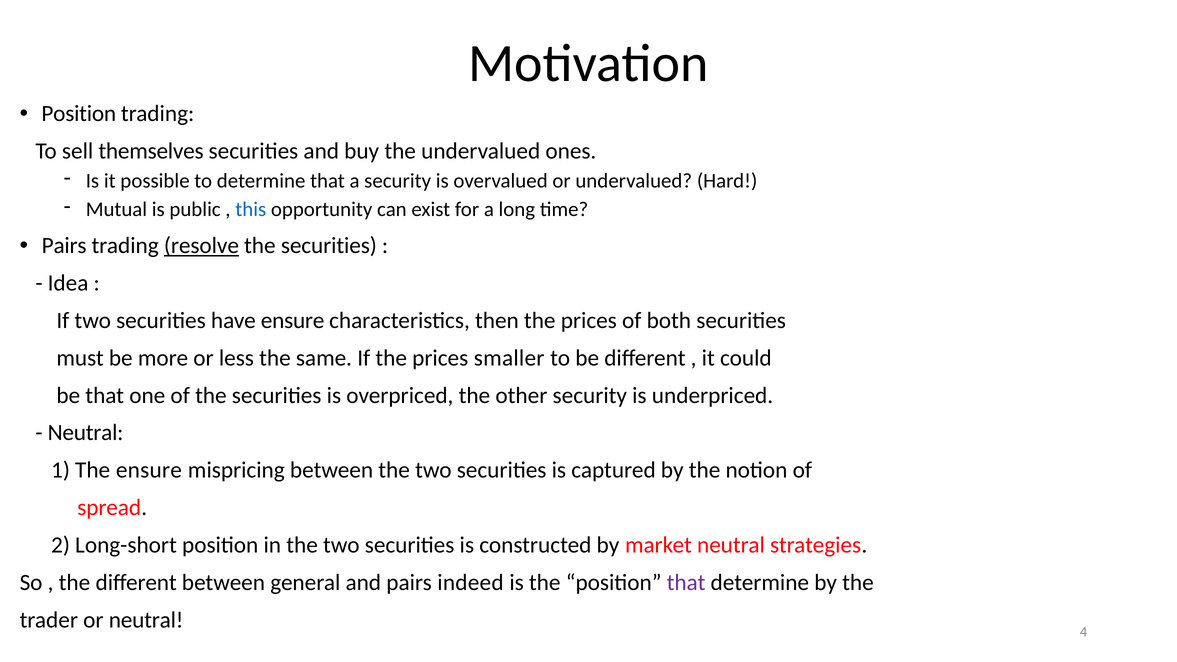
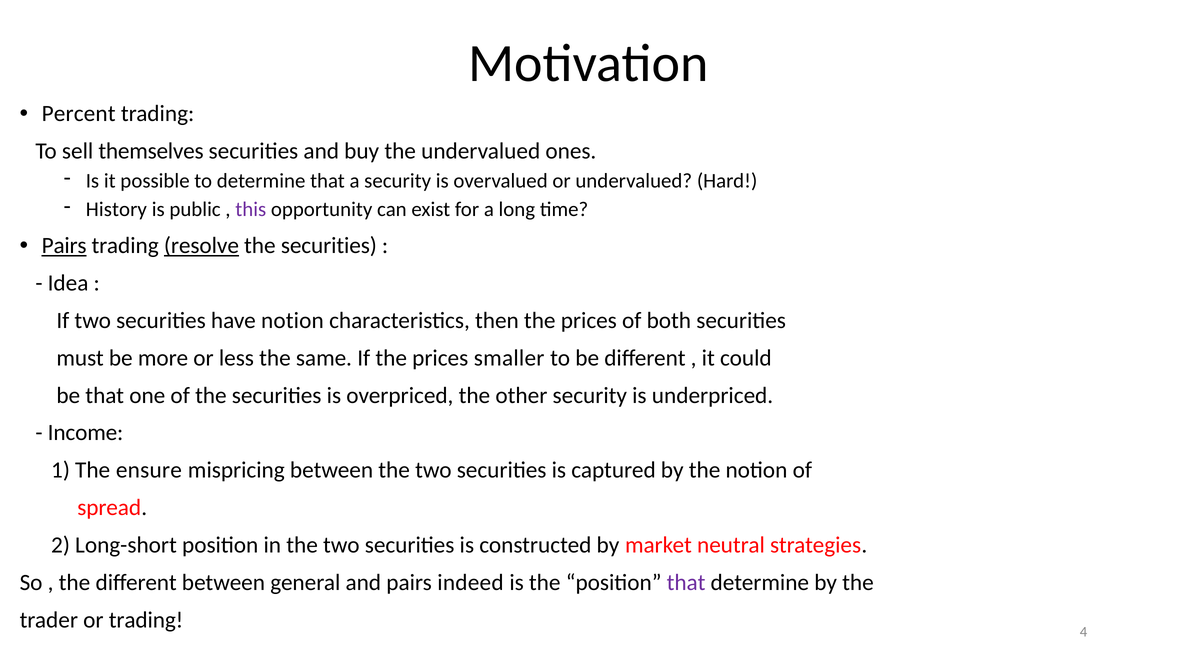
Position: Position -> Percent (79, 114)
Mutual: Mutual -> History (116, 210)
this colour: blue -> purple (251, 210)
Pairs underline: none -> present (64, 246)
have ensure: ensure -> notion (292, 321)
Neutral: Neutral -> Income (86, 433)
or neutral: neutral -> trading (146, 620)
